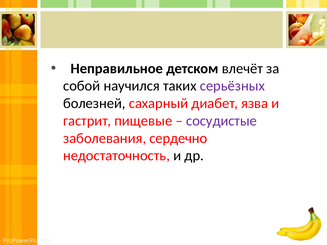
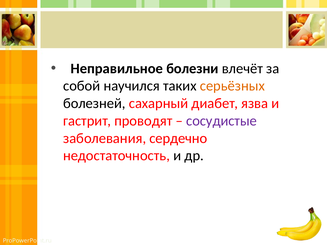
детском: детском -> болезни (192, 69)
серьёзных colour: purple -> orange (232, 86)
пищевые: пищевые -> проводят (143, 121)
